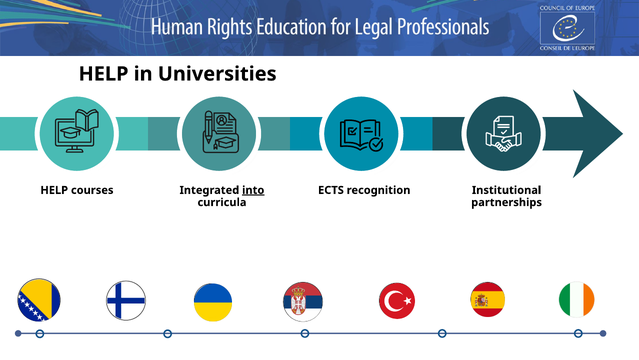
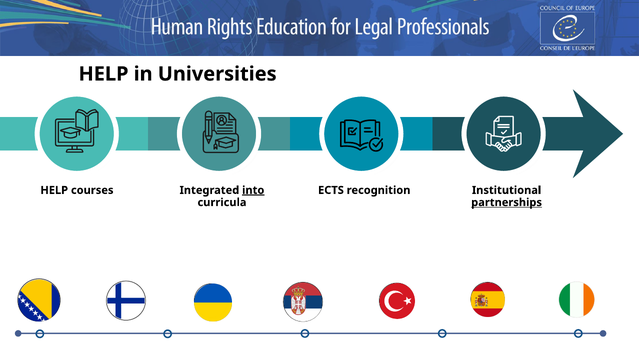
partnerships underline: none -> present (507, 202)
